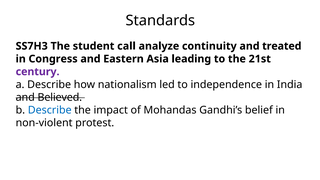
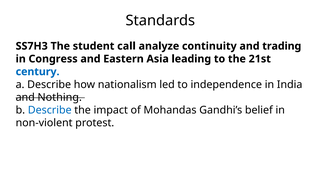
treated: treated -> trading (282, 46)
century colour: purple -> blue (38, 72)
Believed: Believed -> Nothing (60, 97)
